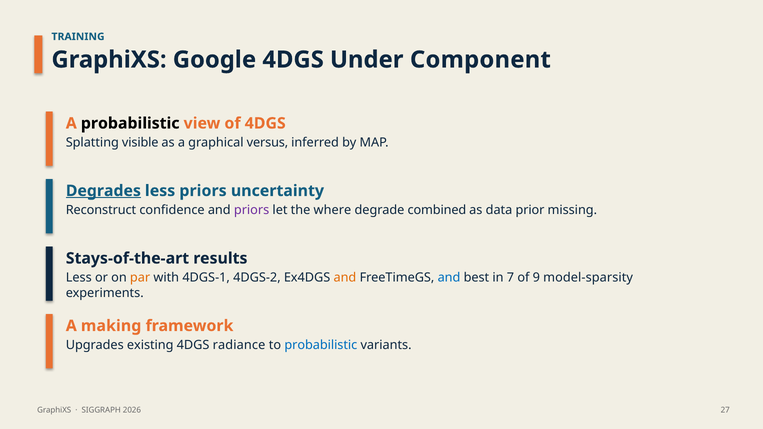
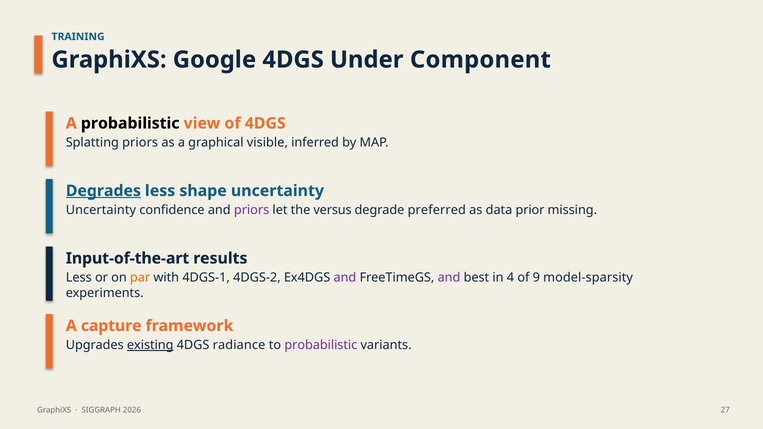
Splatting visible: visible -> priors (140, 143)
versus: versus -> visible (267, 143)
less priors: priors -> shape (203, 191)
Reconstruct: Reconstruct -> Uncertainty (101, 210)
where: where -> versus (333, 210)
combined: combined -> preferred (437, 210)
Stays-of-the-art: Stays-of-the-art -> Input-of-the-art (128, 258)
and colour: orange -> purple (345, 278)
and colour: blue -> purple (449, 278)
7: 7 -> 4 (511, 278)
making: making -> capture (111, 326)
existing underline: none -> present (150, 345)
probabilistic colour: blue -> purple (321, 345)
